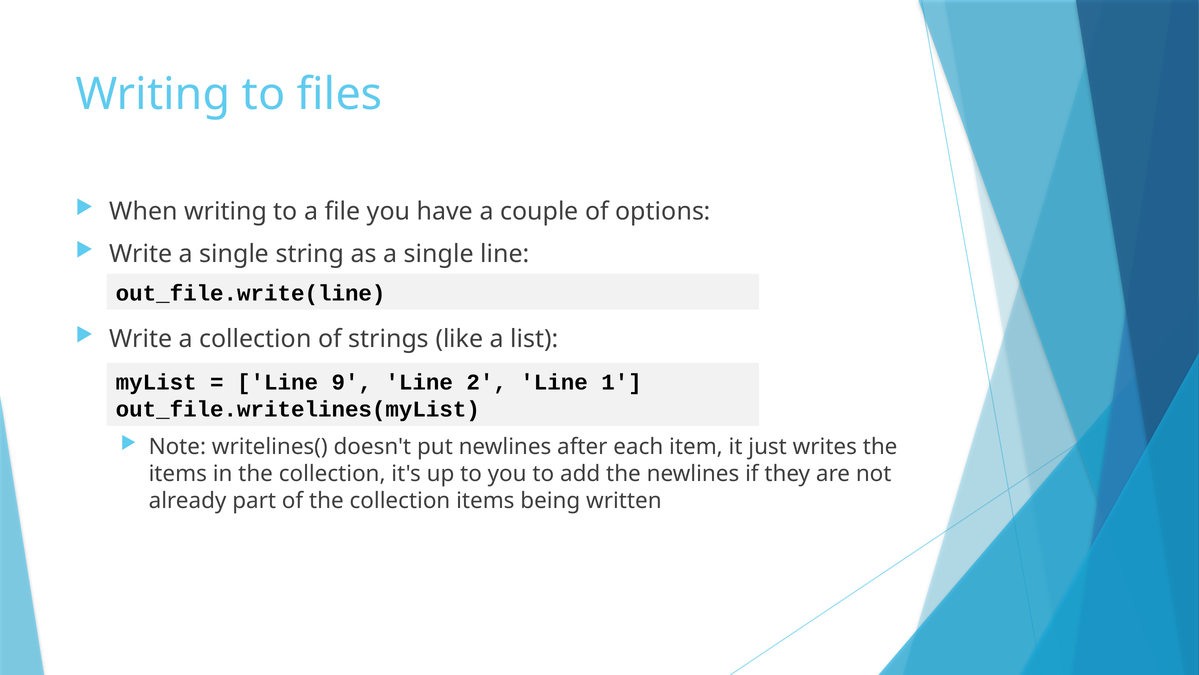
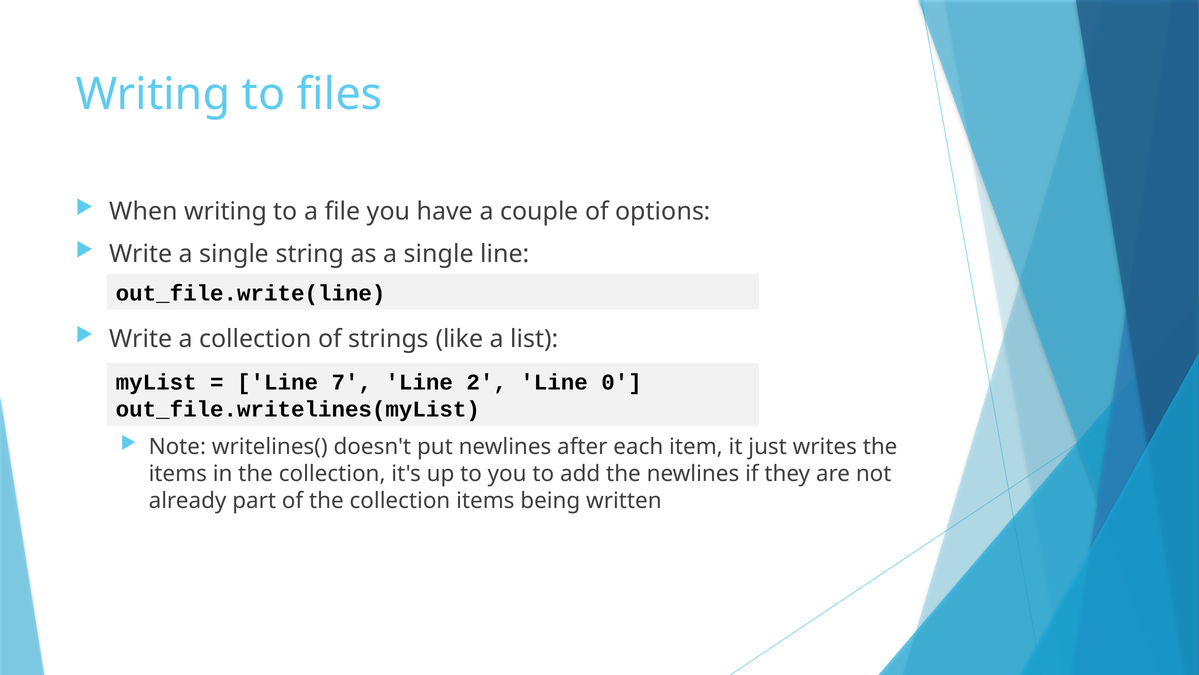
9: 9 -> 7 (352, 382)
1: 1 -> 0 (622, 382)
